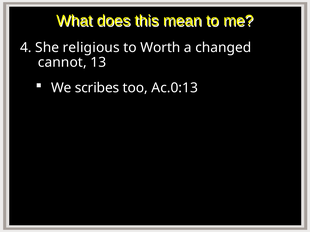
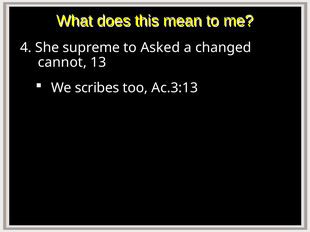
religious: religious -> supreme (91, 48)
Worth: Worth -> Asked (160, 48)
Ac.0:13: Ac.0:13 -> Ac.3:13 (175, 88)
